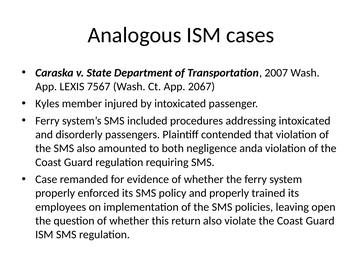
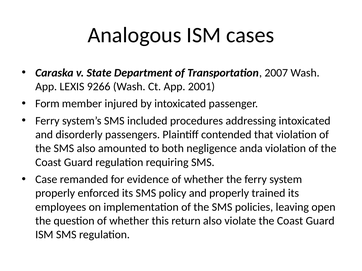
7567: 7567 -> 9266 (99, 87)
2067: 2067 -> 2001 (201, 87)
Kyles: Kyles -> Form (47, 104)
